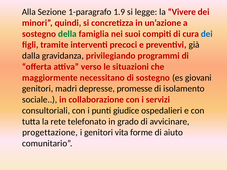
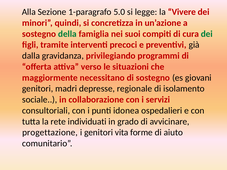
1.9: 1.9 -> 5.0 (119, 12)
dei colour: blue -> green (207, 34)
promesse: promesse -> regionale (135, 89)
giudice: giudice -> idonea (126, 111)
telefonato: telefonato -> individuati (87, 122)
